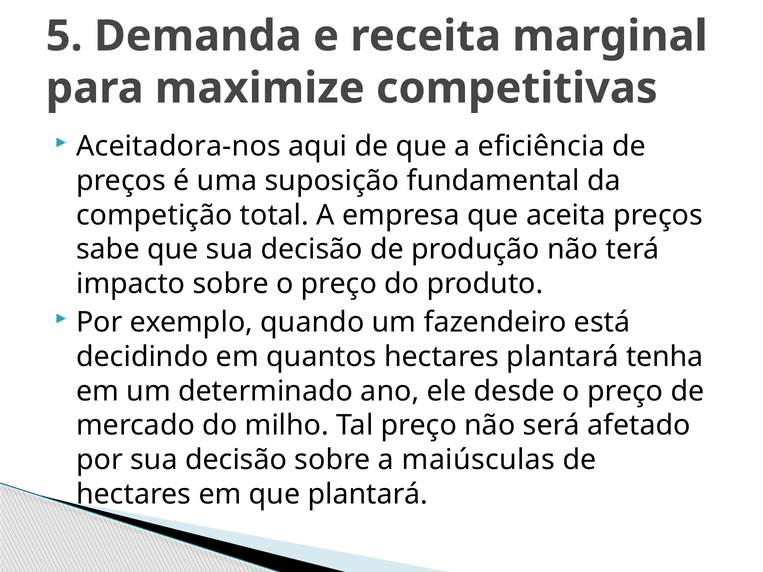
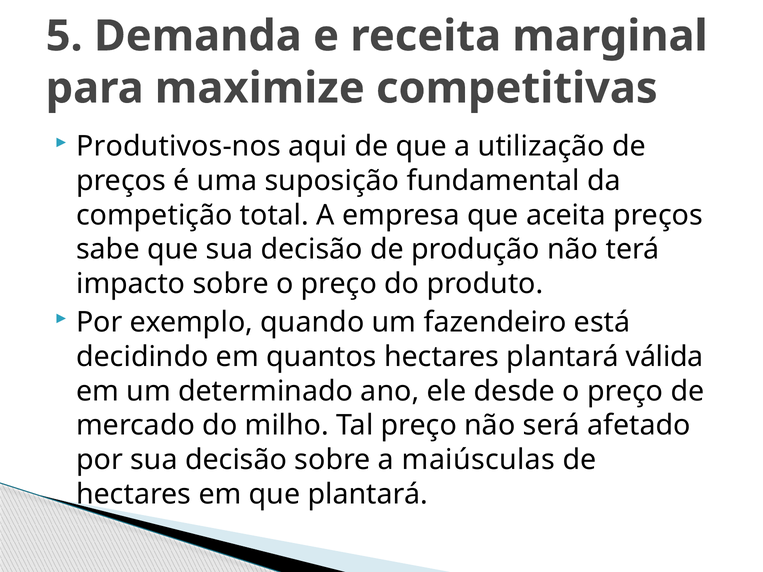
Aceitadora-nos: Aceitadora-nos -> Produtivos-nos (179, 147)
eficiência: eficiência -> utilização (541, 147)
tenha: tenha -> válida (665, 357)
